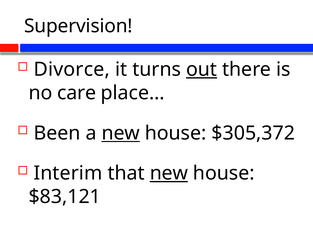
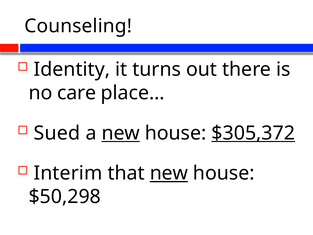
Supervision: Supervision -> Counseling (78, 26)
Divorce: Divorce -> Identity (72, 69)
out underline: present -> none (202, 69)
Been: Been -> Sued (57, 133)
$305,372 underline: none -> present (253, 133)
$83,121: $83,121 -> $50,298 (65, 196)
